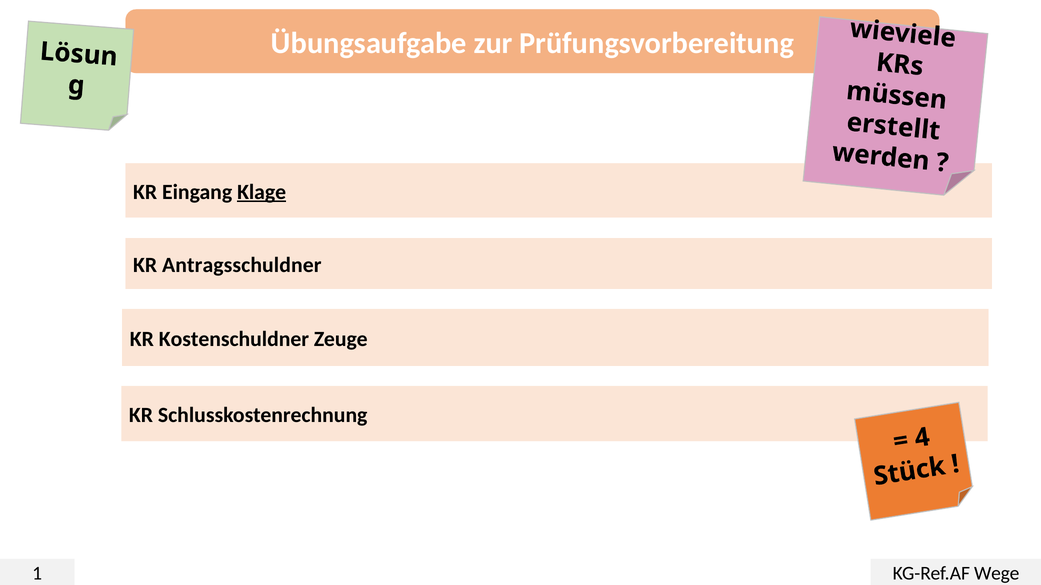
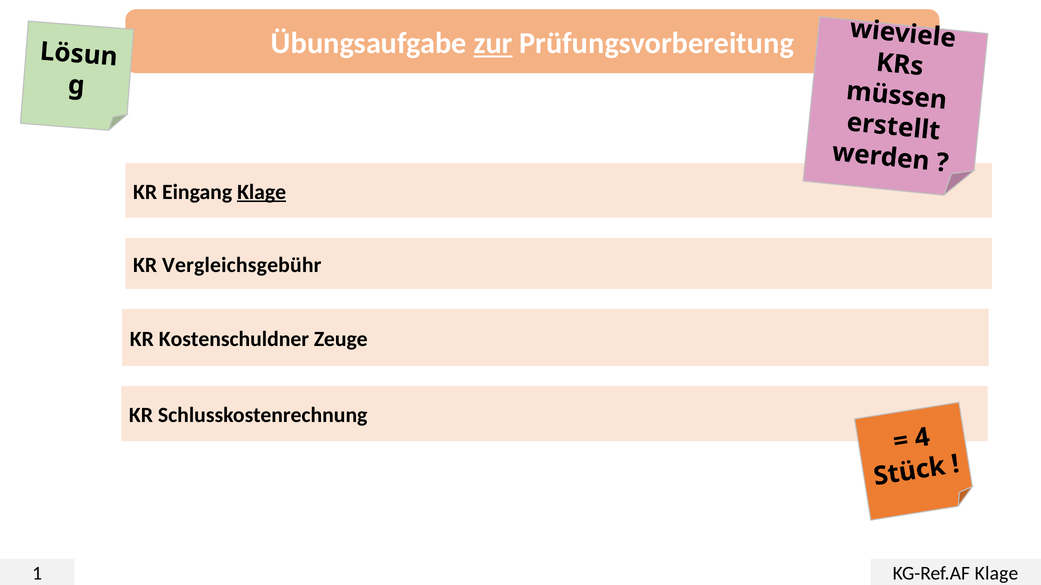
zur underline: none -> present (493, 43)
Antragsschuldner: Antragsschuldner -> Vergleichsgebühr (242, 265)
KG-Ref.AF Wege: Wege -> Klage (996, 574)
